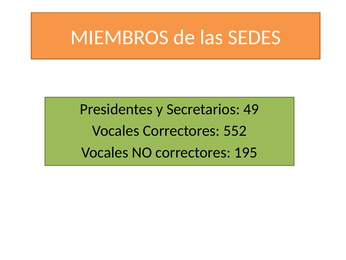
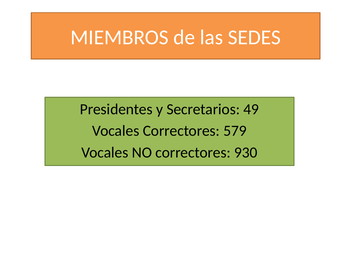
552: 552 -> 579 (235, 131)
195: 195 -> 930 (246, 152)
